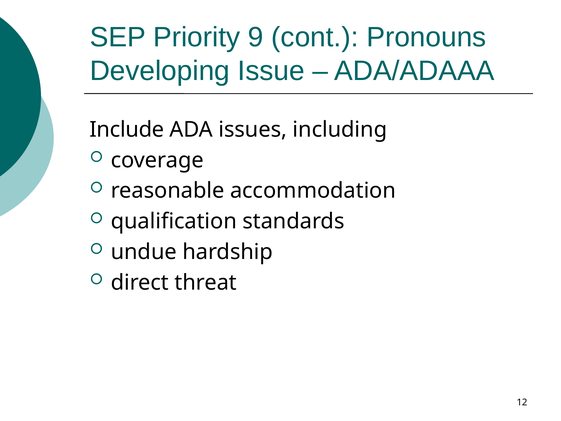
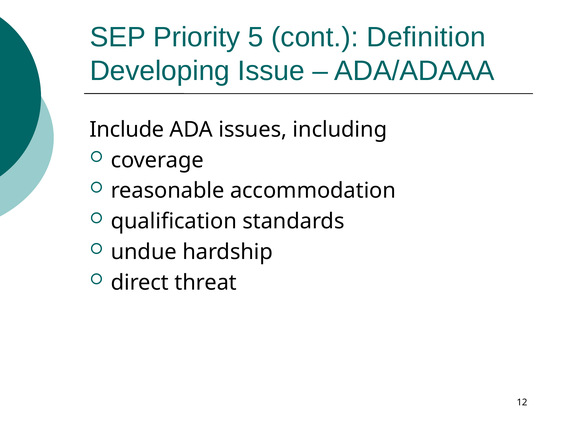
9: 9 -> 5 (256, 37)
Pronouns: Pronouns -> Definition (426, 37)
